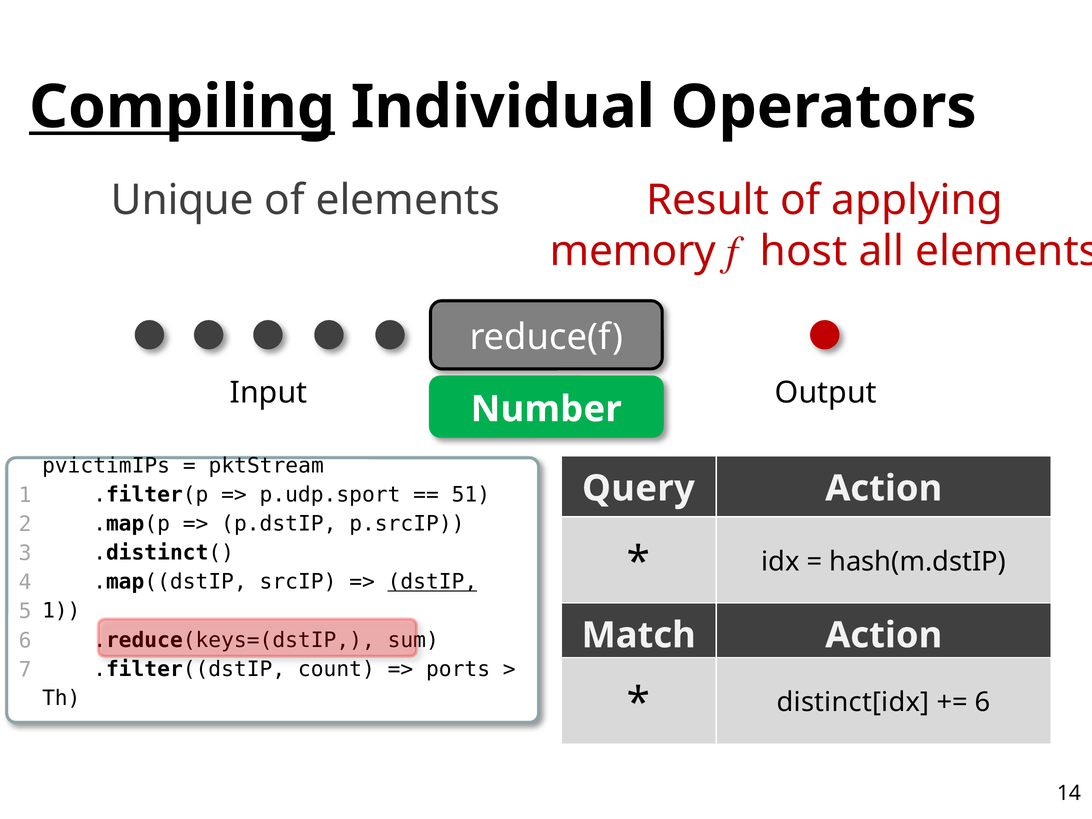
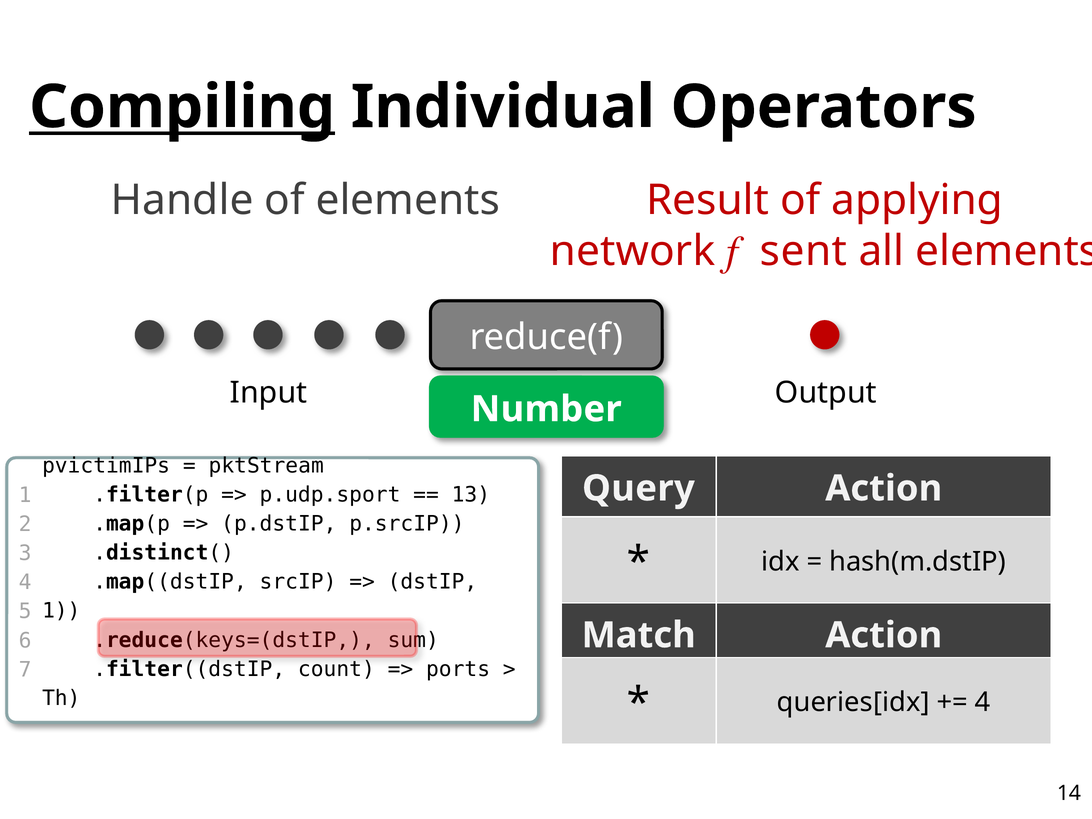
Unique: Unique -> Handle (182, 200)
memory: memory -> network (633, 251)
host: host -> sent (804, 251)
51: 51 -> 13 (471, 495)
dstIP underline: present -> none (432, 582)
distinct[idx: distinct[idx -> queries[idx (853, 702)
6: 6 -> 4 (983, 702)
